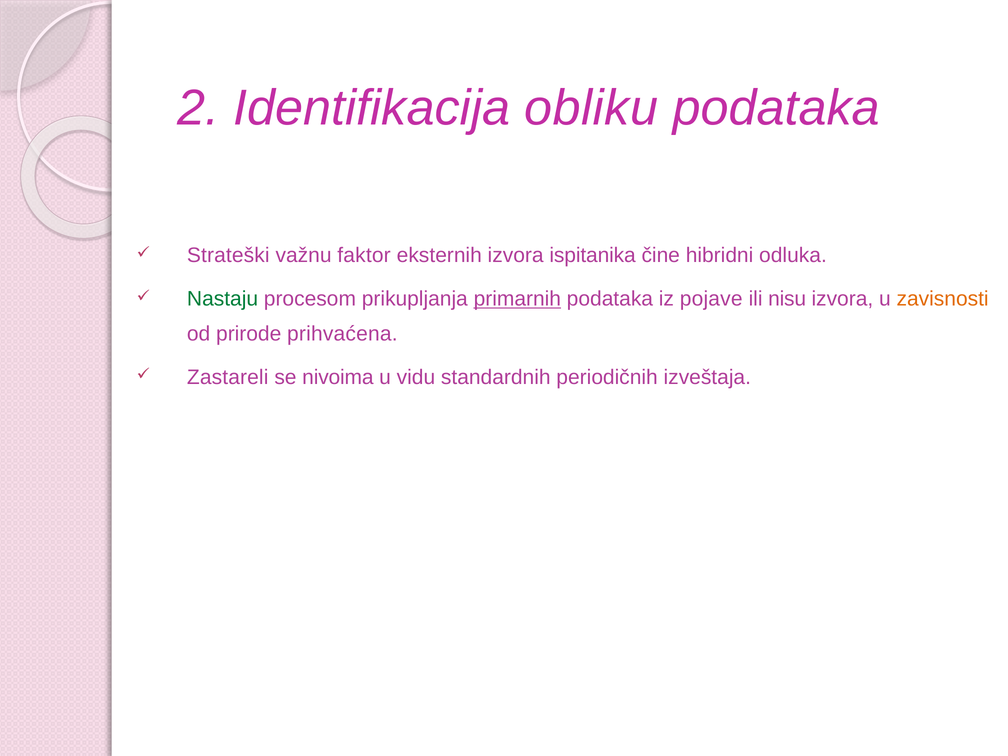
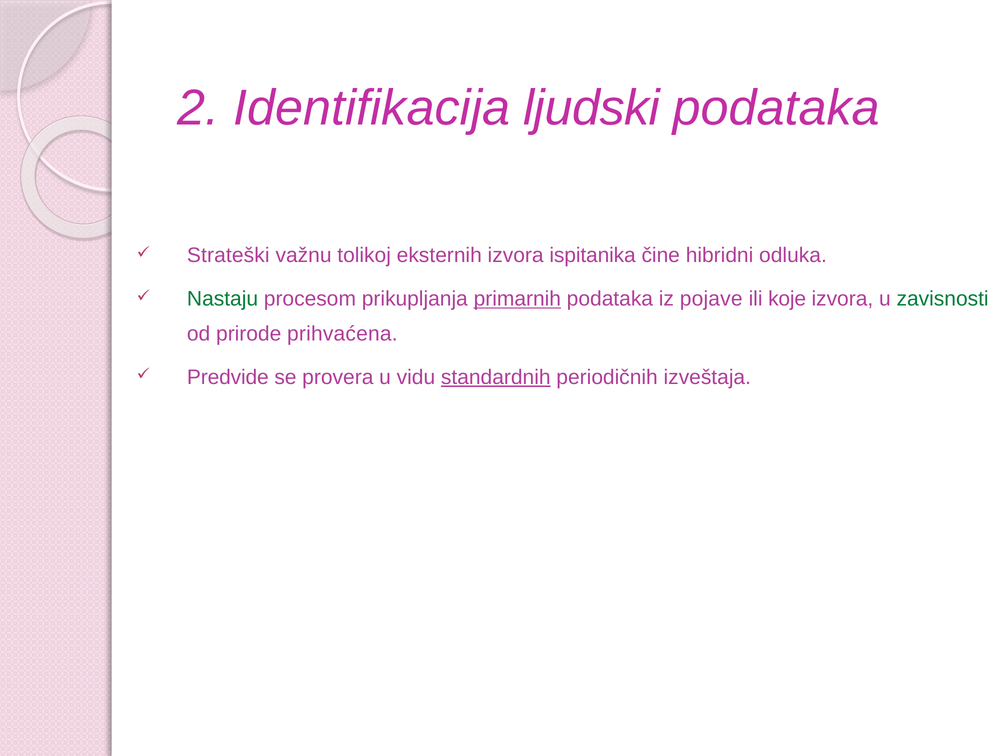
obliku: obliku -> ljudski (592, 108)
faktor: faktor -> tolikoj (364, 255)
nisu: nisu -> koje (787, 299)
zavisnosti colour: orange -> green (943, 299)
Zastareli: Zastareli -> Predvide (228, 377)
nivoima: nivoima -> provera (338, 377)
standardnih underline: none -> present (496, 377)
